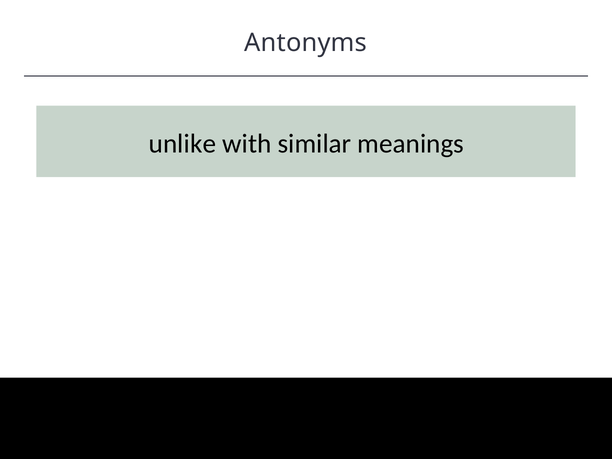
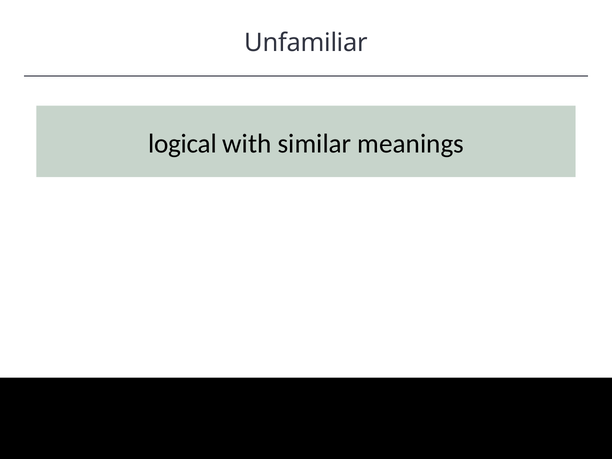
Antonyms: Antonyms -> Unfamiliar (306, 43)
unlike: unlike -> logical (183, 144)
